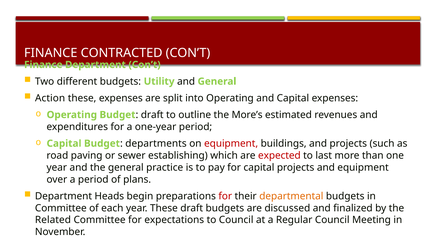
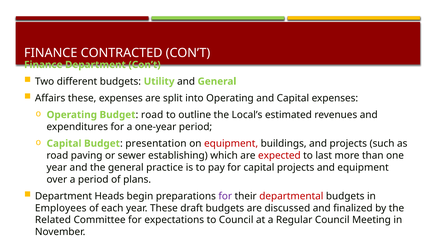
Action: Action -> Affairs (50, 98)
draft: draft -> road (152, 115)
More’s: More’s -> Local’s (247, 115)
departments: departments -> presentation (156, 144)
for colour: red -> purple (225, 196)
departmental colour: orange -> red (291, 196)
Committee: Committee -> Employees (61, 208)
